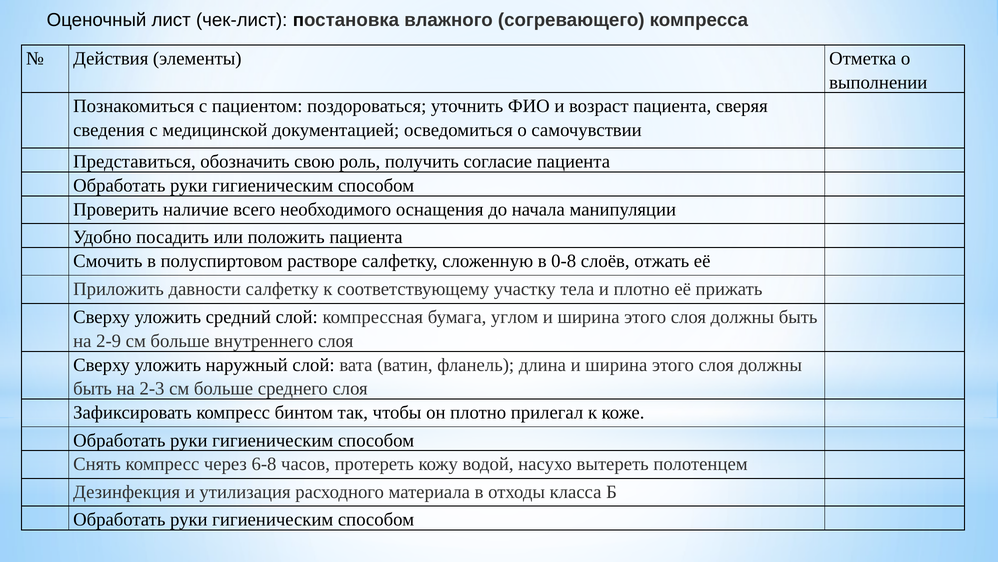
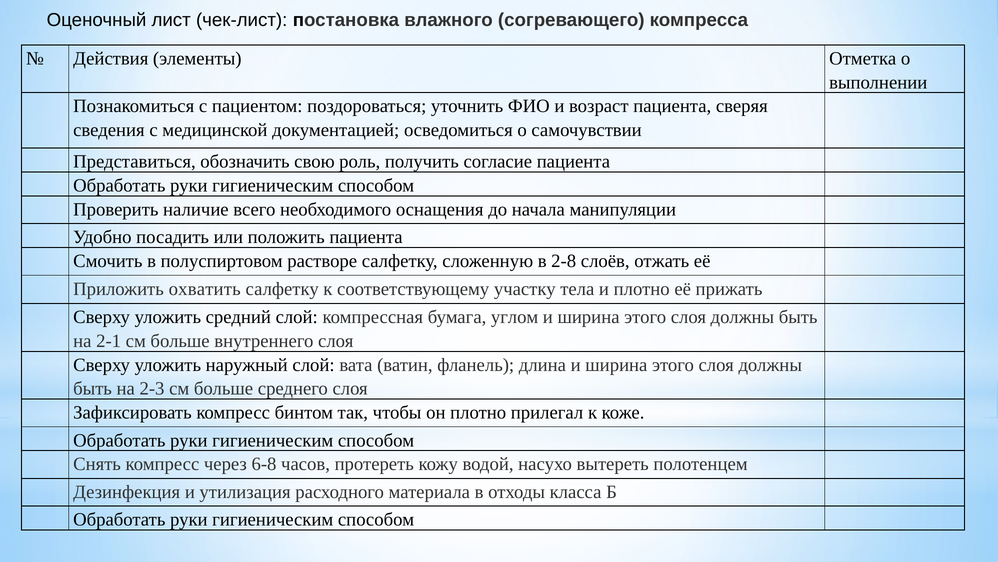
0-8: 0-8 -> 2-8 (564, 261)
давности: давности -> охватить (205, 289)
2-9: 2-9 -> 2-1 (109, 341)
